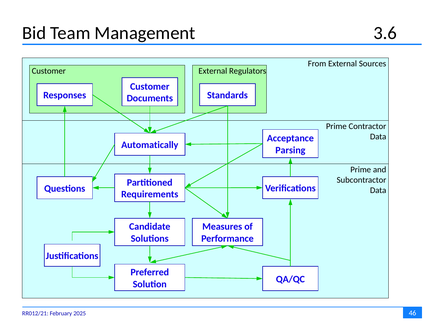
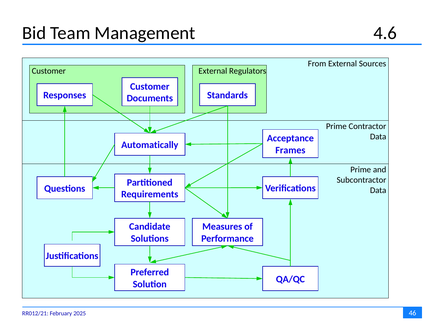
3.6: 3.6 -> 4.6 (385, 33)
Parsing: Parsing -> Frames (290, 150)
